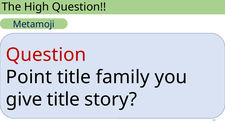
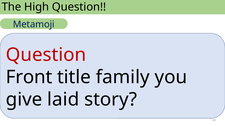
Point: Point -> Front (29, 77)
give title: title -> laid (63, 100)
